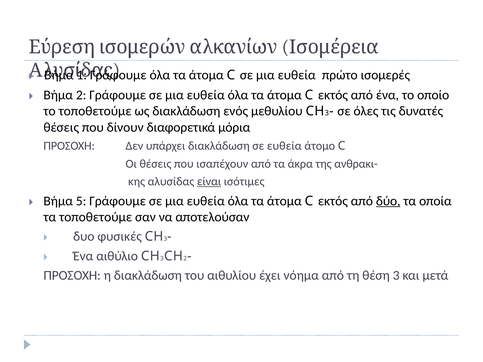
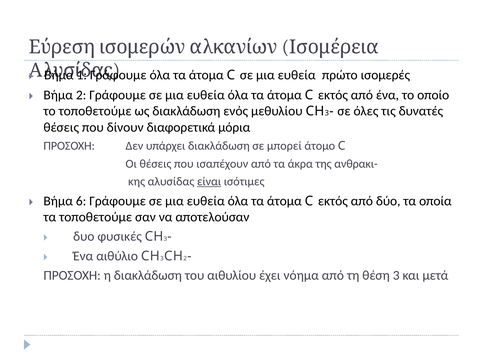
σε ευθεία: ευθεία -> μπορεί (284, 146)
5: 5 -> 6 (81, 201)
δύο underline: present -> none (388, 201)
